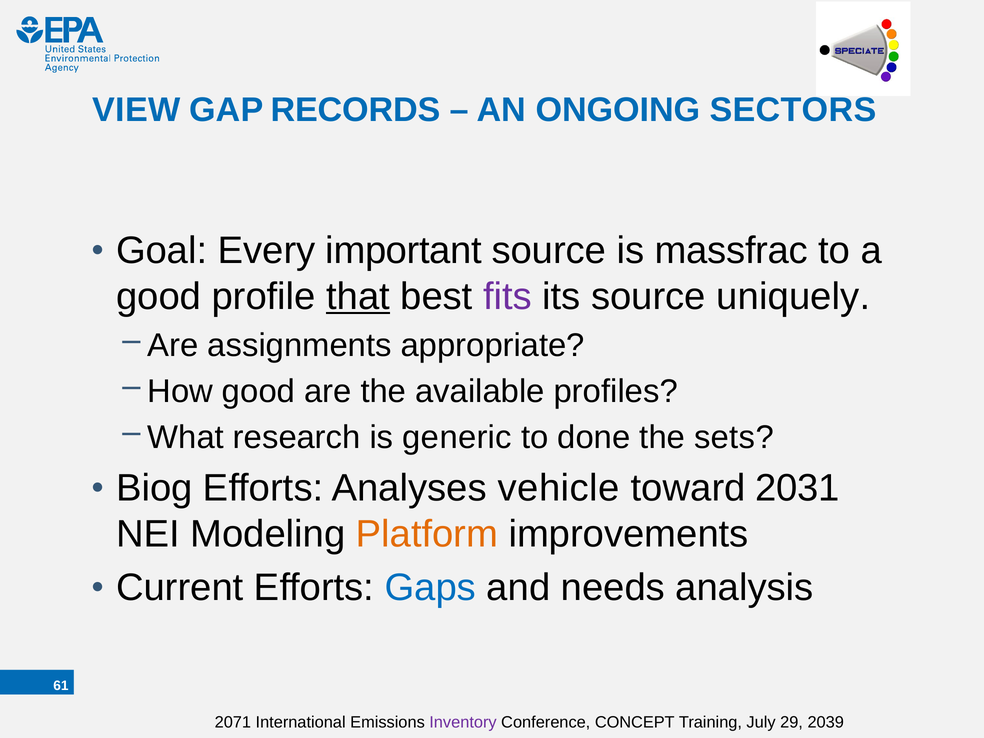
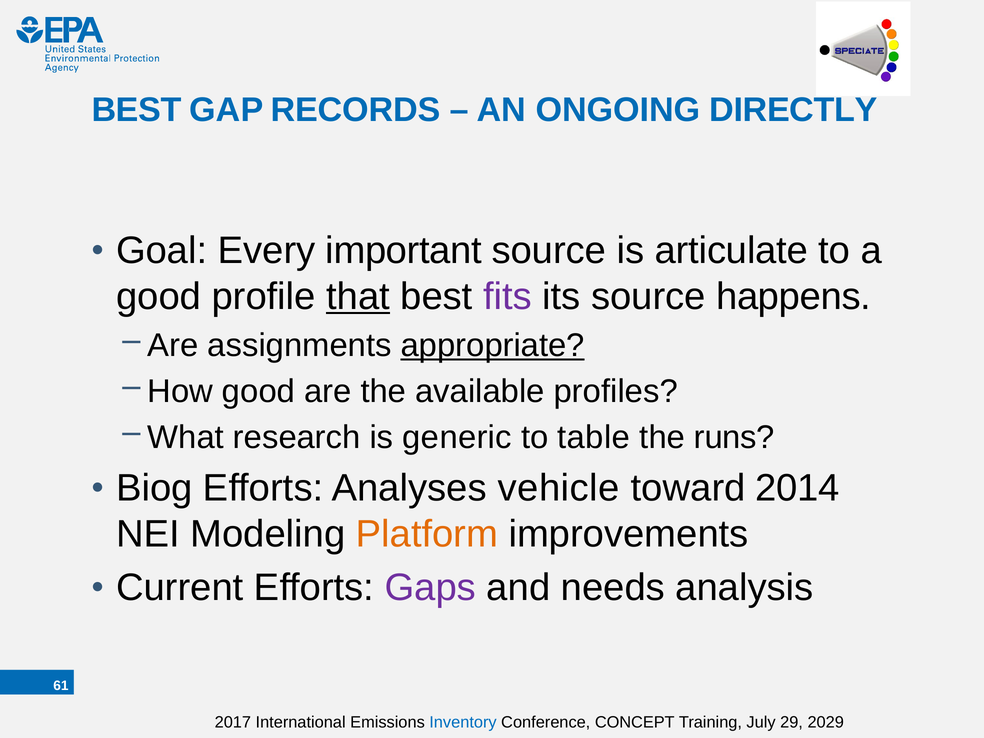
VIEW: VIEW -> BEST (137, 110)
SECTORS: SECTORS -> DIRECTLY (793, 110)
massfrac: massfrac -> articulate (731, 251)
uniquely: uniquely -> happens (794, 297)
appropriate underline: none -> present (493, 345)
done: done -> table (594, 437)
sets: sets -> runs (734, 437)
2031: 2031 -> 2014 (797, 488)
Gaps colour: blue -> purple (430, 587)
2071: 2071 -> 2017 (233, 722)
Inventory colour: purple -> blue (463, 722)
2039: 2039 -> 2029 (826, 722)
